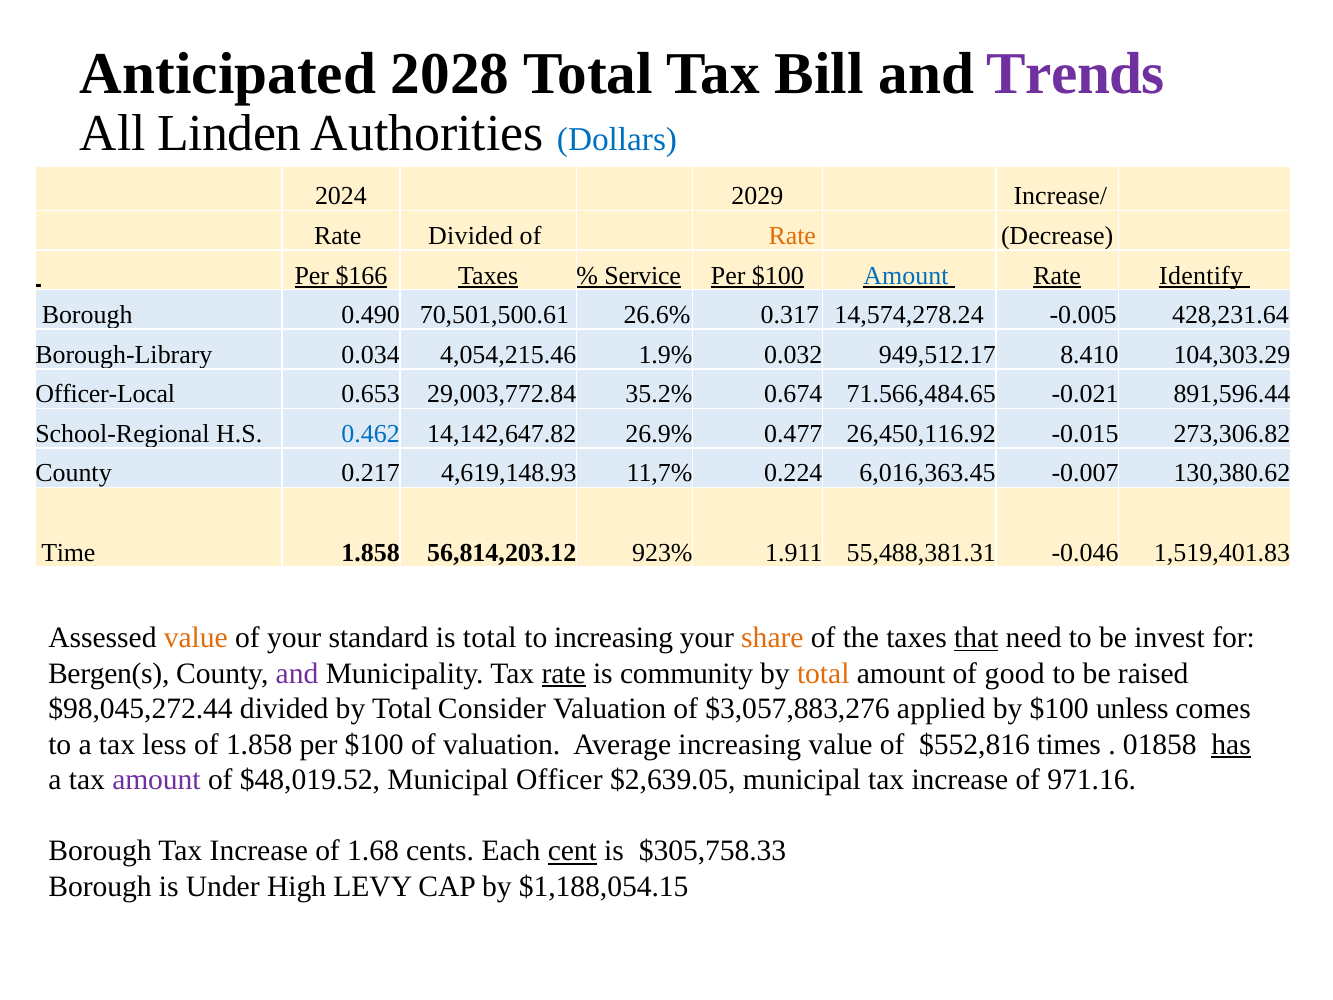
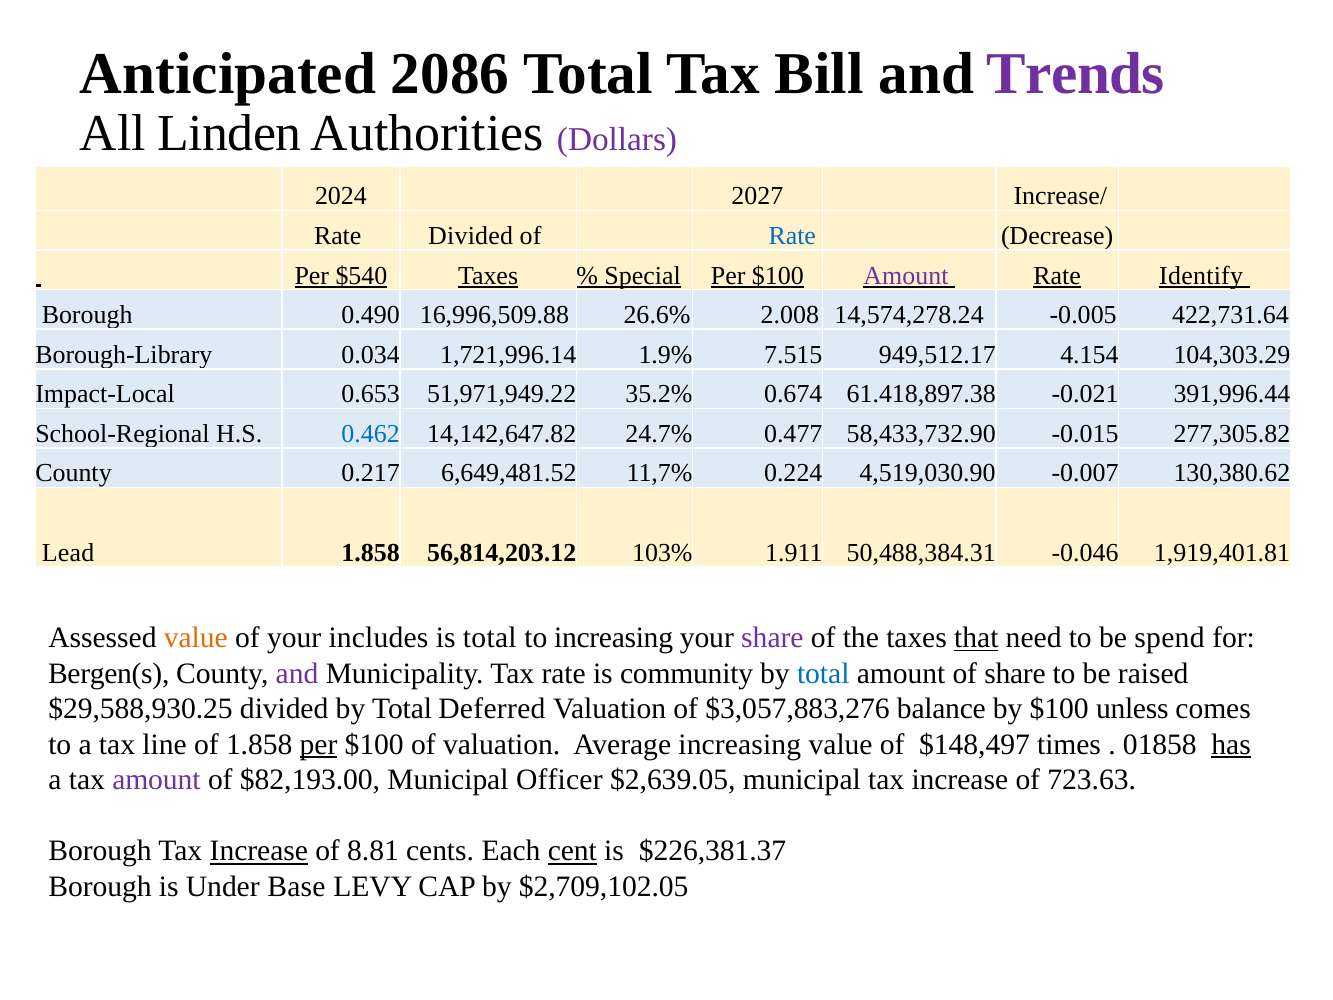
2028: 2028 -> 2086 (450, 74)
Dollars colour: blue -> purple (617, 140)
2029: 2029 -> 2027 (757, 196)
Rate colour: orange -> blue (792, 236)
$166: $166 -> $540 (361, 275)
Service: Service -> Special (643, 275)
Amount colour: blue -> purple (906, 275)
70,501,500.61: 70,501,500.61 -> 16,996,509.88 (494, 315)
0.317: 0.317 -> 2.008 (790, 315)
428,231.64: 428,231.64 -> 422,731.64 (1230, 315)
4,054,215.46: 4,054,215.46 -> 1,721,996.14 (508, 355)
0.032: 0.032 -> 7.515 (793, 355)
8.410: 8.410 -> 4.154 (1089, 355)
Officer-Local: Officer-Local -> Impact-Local (105, 394)
29,003,772.84: 29,003,772.84 -> 51,971,949.22 (502, 394)
71.566,484.65: 71.566,484.65 -> 61.418,897.38 (921, 394)
891,596.44: 891,596.44 -> 391,996.44 (1232, 394)
26.9%: 26.9% -> 24.7% (659, 434)
26,450,116.92: 26,450,116.92 -> 58,433,732.90 (921, 434)
273,306.82: 273,306.82 -> 277,305.82 (1232, 434)
4,619,148.93: 4,619,148.93 -> 6,649,481.52 (509, 473)
6,016,363.45: 6,016,363.45 -> 4,519,030.90 (928, 473)
Time: Time -> Lead (68, 552)
923%: 923% -> 103% (662, 552)
55,488,381.31: 55,488,381.31 -> 50,488,384.31 (921, 552)
1,519,401.83: 1,519,401.83 -> 1,919,401.81 (1222, 552)
standard: standard -> includes (378, 638)
share colour: orange -> purple (772, 638)
invest: invest -> spend (1169, 638)
rate underline: present -> none (564, 673)
total colour: orange -> blue (823, 673)
of good: good -> share (1015, 673)
$98,045,272.44: $98,045,272.44 -> $29,588,930.25 (141, 709)
Consider: Consider -> Deferred (492, 709)
applied: applied -> balance (941, 709)
less: less -> line (165, 744)
per underline: none -> present (319, 744)
$552,816: $552,816 -> $148,497 (975, 744)
$48,019.52: $48,019.52 -> $82,193.00 (310, 780)
971.16: 971.16 -> 723.63 (1092, 780)
Increase underline: none -> present (259, 851)
1.68: 1.68 -> 8.81 (373, 851)
$305,758.33: $305,758.33 -> $226,381.37 (713, 851)
High: High -> Base (296, 886)
$1,188,054.15: $1,188,054.15 -> $2,709,102.05 (604, 886)
